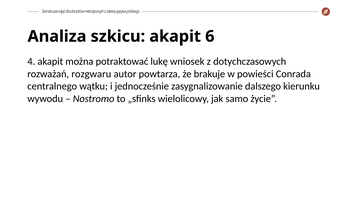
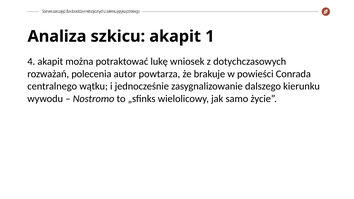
6: 6 -> 1 (210, 36)
rozgwaru: rozgwaru -> polecenia (91, 74)
